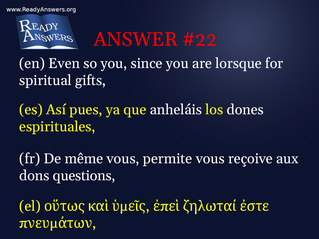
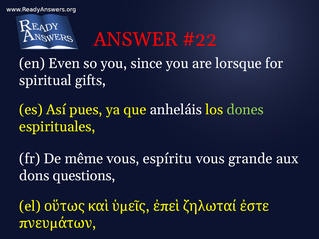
dones colour: white -> light green (245, 110)
permite: permite -> espíritu (168, 159)
reçoive: reçoive -> grande (250, 159)
